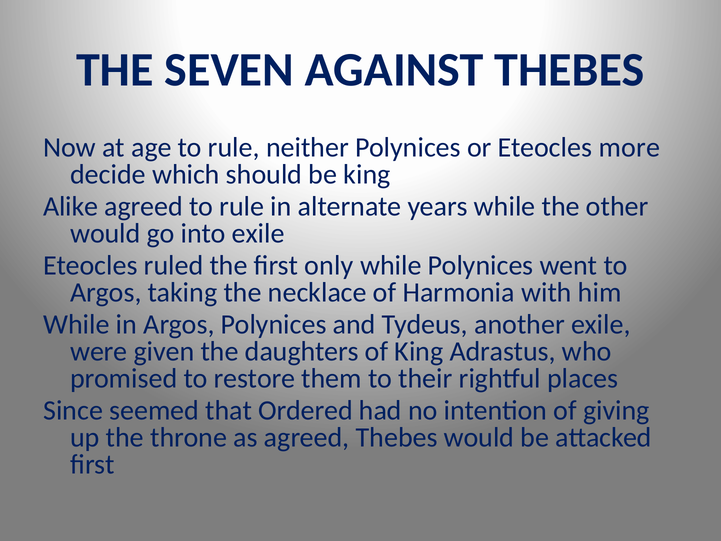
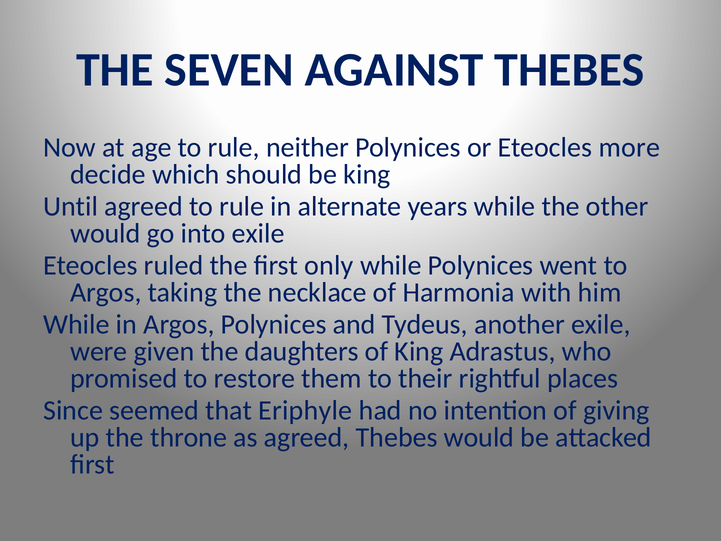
Alike: Alike -> Until (71, 206)
Ordered: Ordered -> Eriphyle (305, 410)
